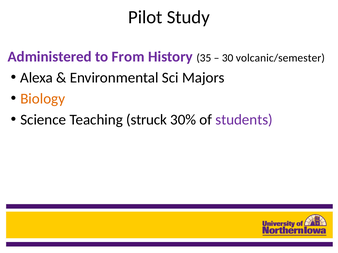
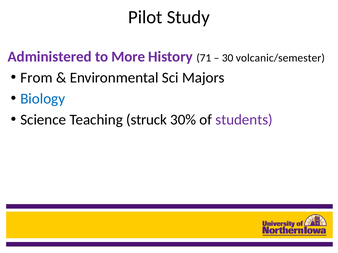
From: From -> More (128, 57)
35: 35 -> 71 (204, 58)
Alexa: Alexa -> From (36, 78)
Biology colour: orange -> blue (43, 99)
